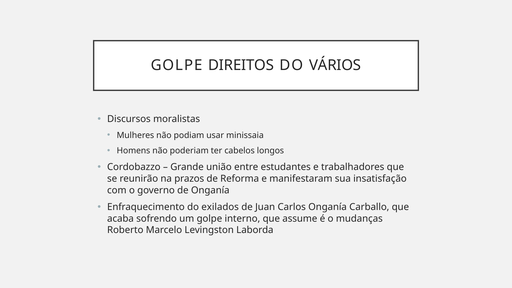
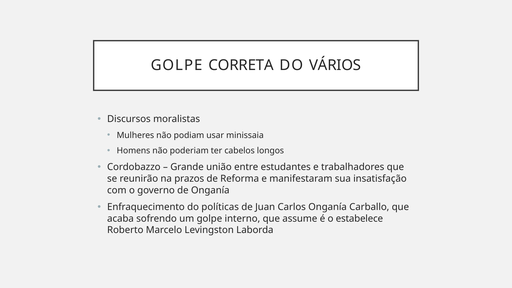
DIREITOS: DIREITOS -> CORRETA (241, 65)
exilados: exilados -> políticas (220, 207)
mudanças: mudanças -> estabelece (359, 219)
